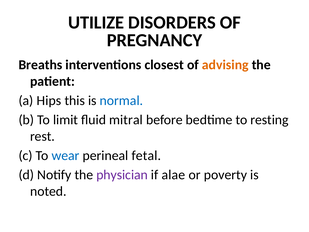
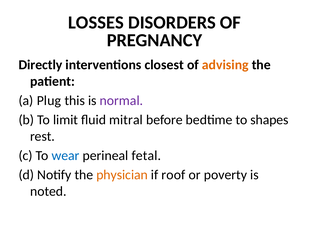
UTILIZE: UTILIZE -> LOSSES (96, 22)
Breaths: Breaths -> Directly (40, 65)
Hips: Hips -> Plug (49, 101)
normal colour: blue -> purple (121, 101)
resting: resting -> shapes (269, 120)
physician colour: purple -> orange (122, 175)
alae: alae -> roof (173, 175)
